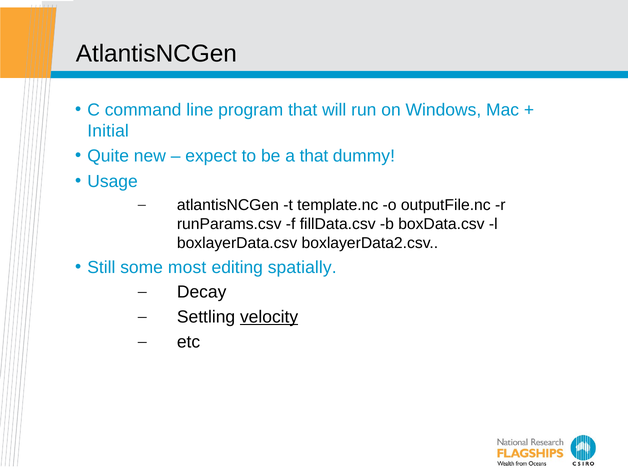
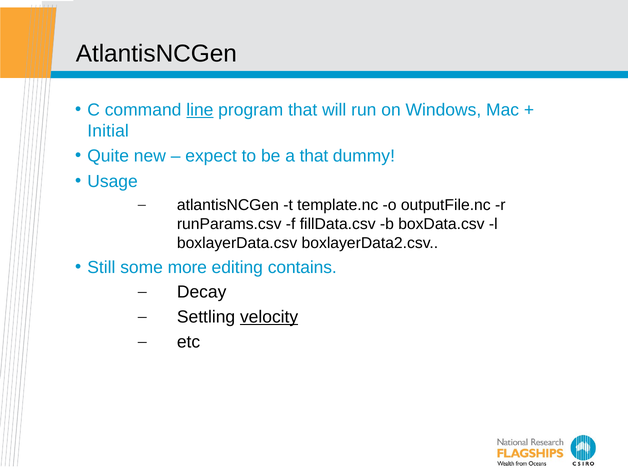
line underline: none -> present (200, 110)
most: most -> more (187, 267)
spatially: spatially -> contains (302, 267)
